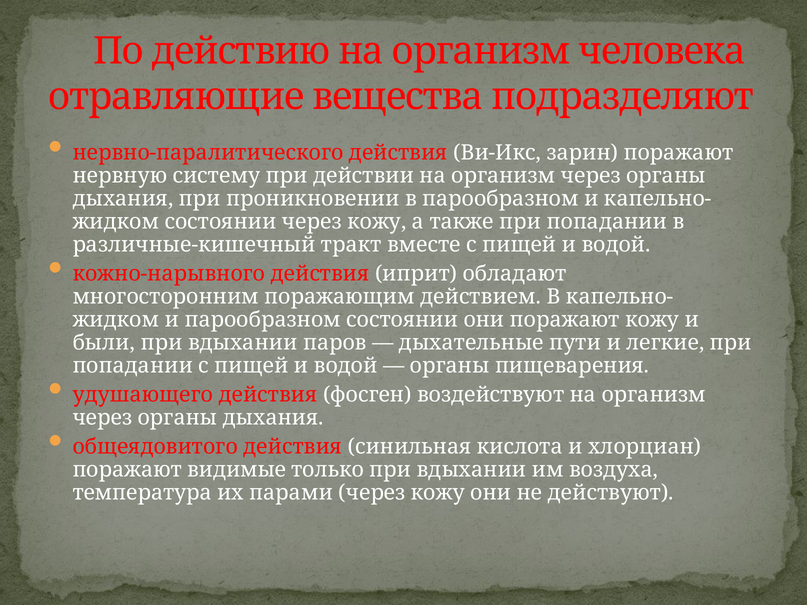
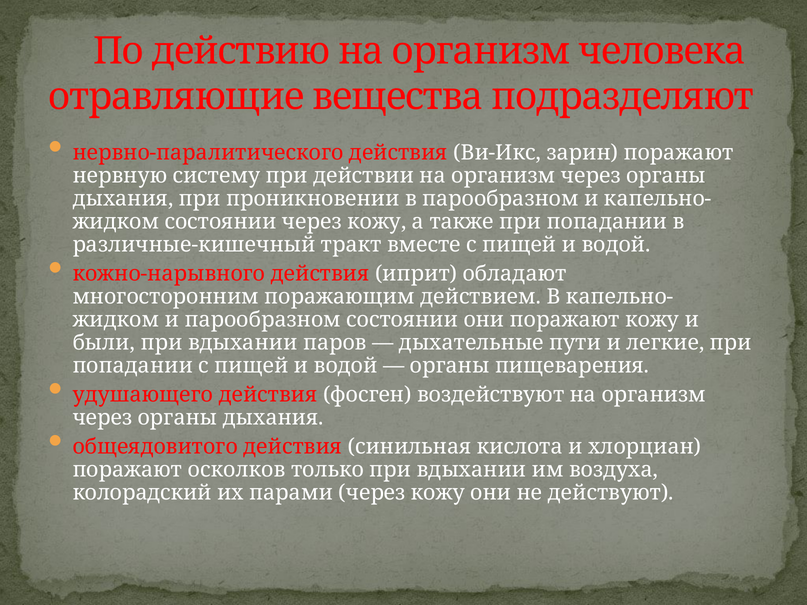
видимые: видимые -> осколков (237, 470)
температура: температура -> колорадский (142, 493)
